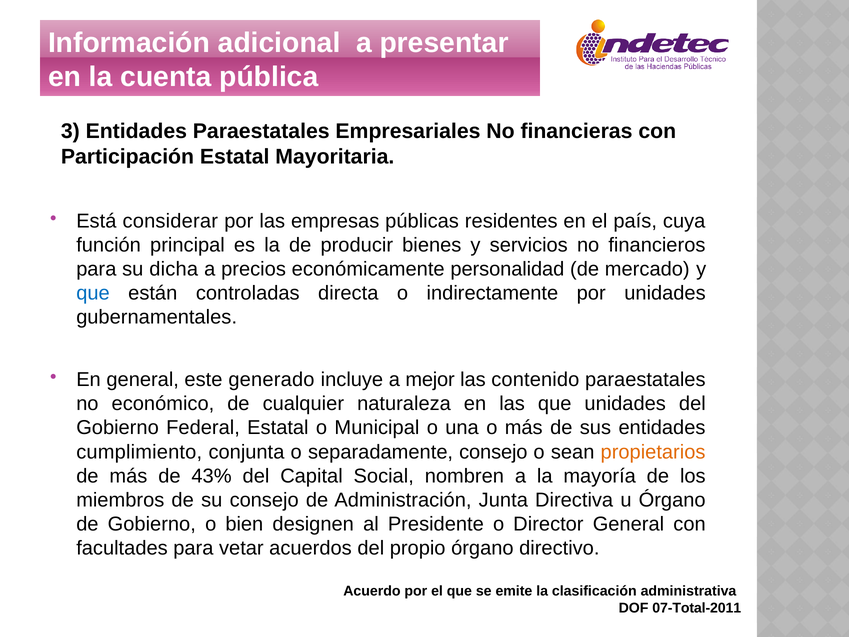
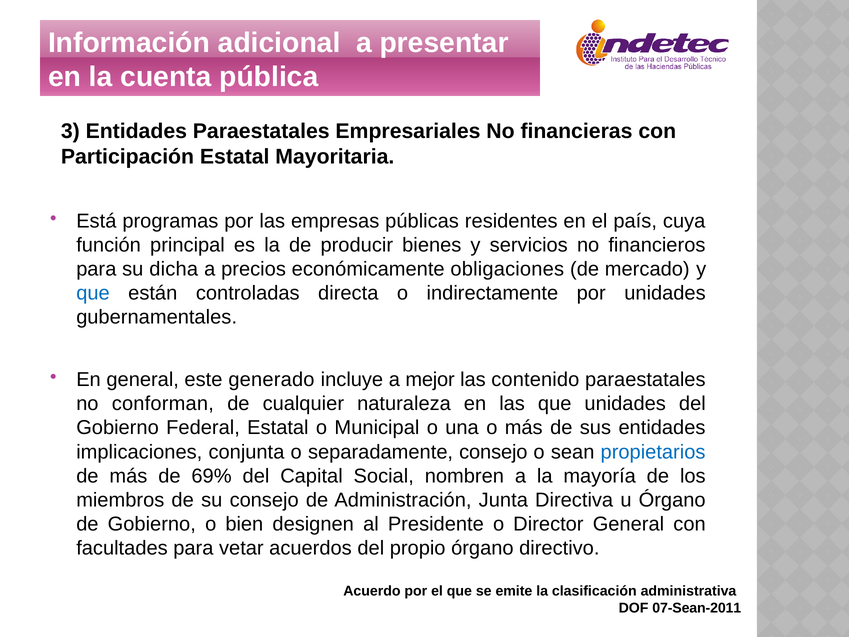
considerar: considerar -> programas (170, 221)
personalidad: personalidad -> obligaciones (507, 269)
económico: económico -> conforman (163, 404)
cumplimiento: cumplimiento -> implicaciones (139, 452)
propietarios colour: orange -> blue (653, 452)
43%: 43% -> 69% (212, 476)
07-Total-2011: 07-Total-2011 -> 07-Sean-2011 (697, 608)
